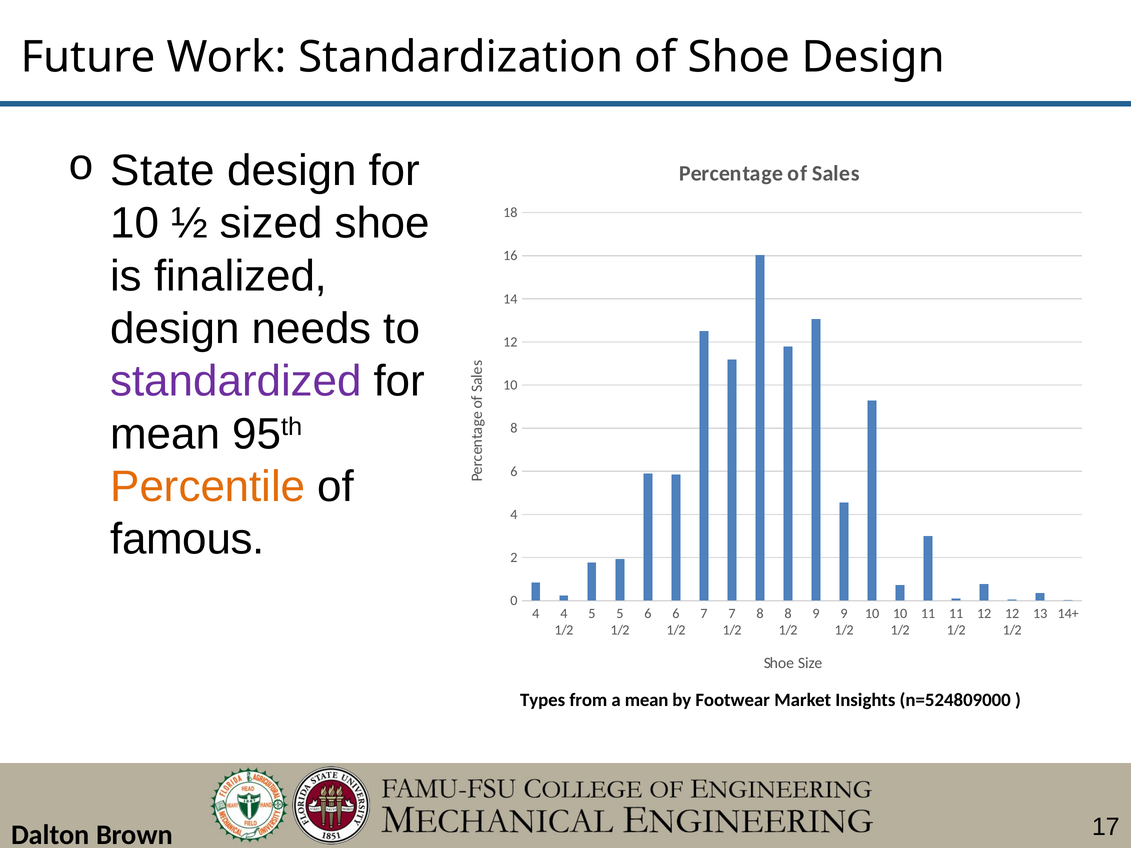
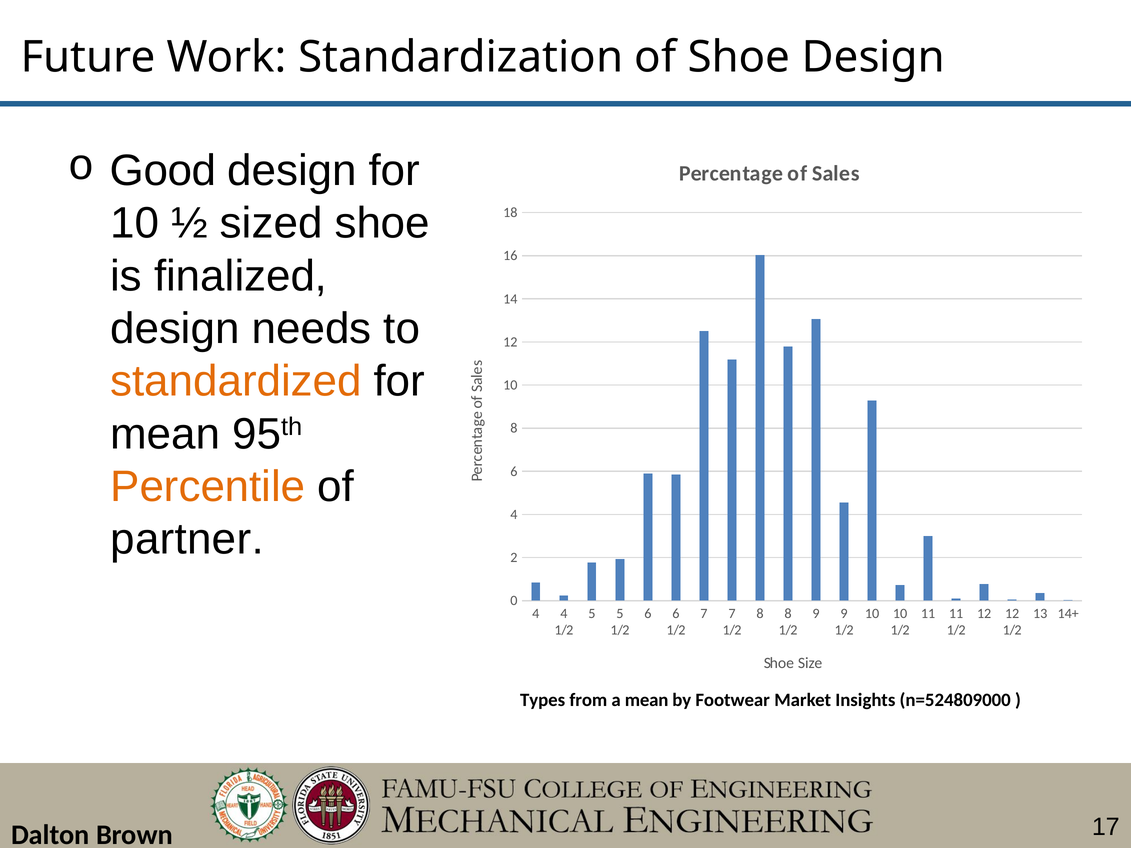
State: State -> Good (163, 171)
standardized colour: purple -> orange (236, 381)
famous: famous -> partner (187, 539)
